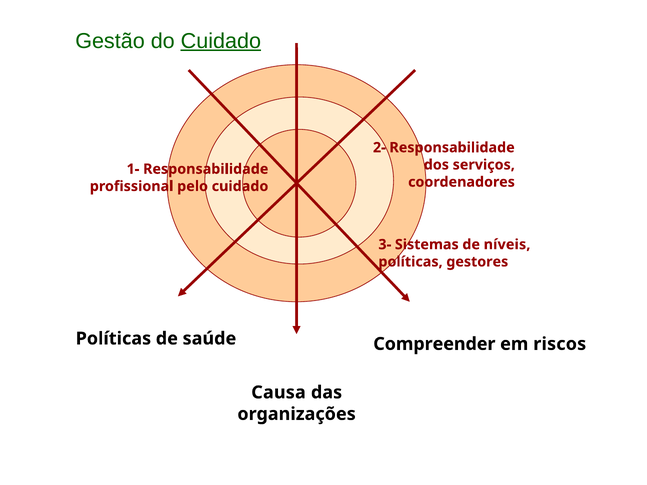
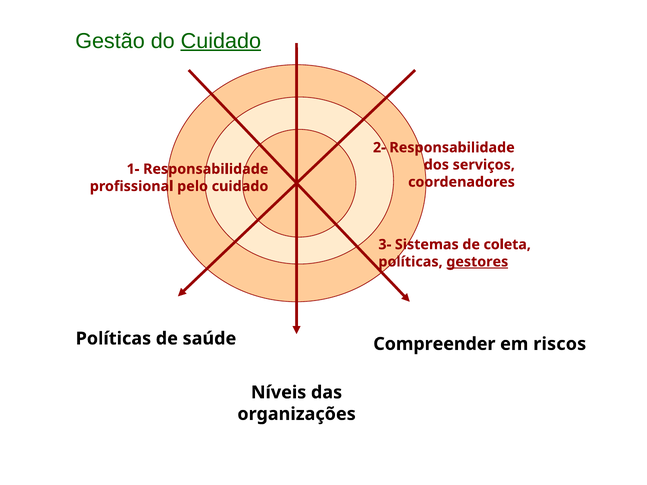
níveis: níveis -> coleta (507, 245)
gestores underline: none -> present (477, 262)
Causa: Causa -> Níveis (279, 393)
